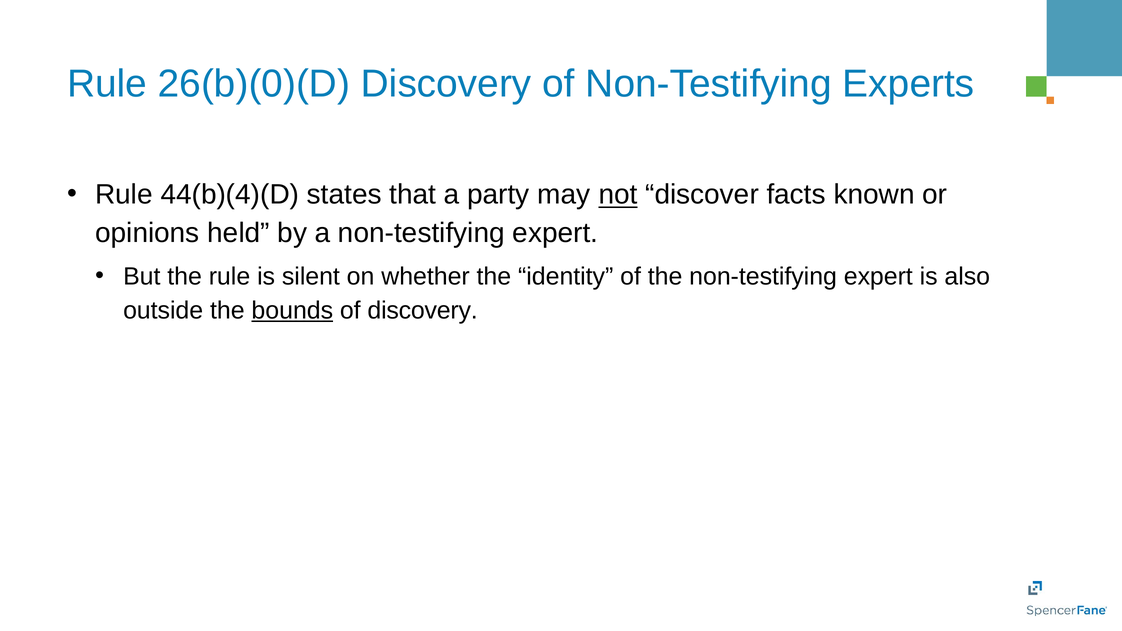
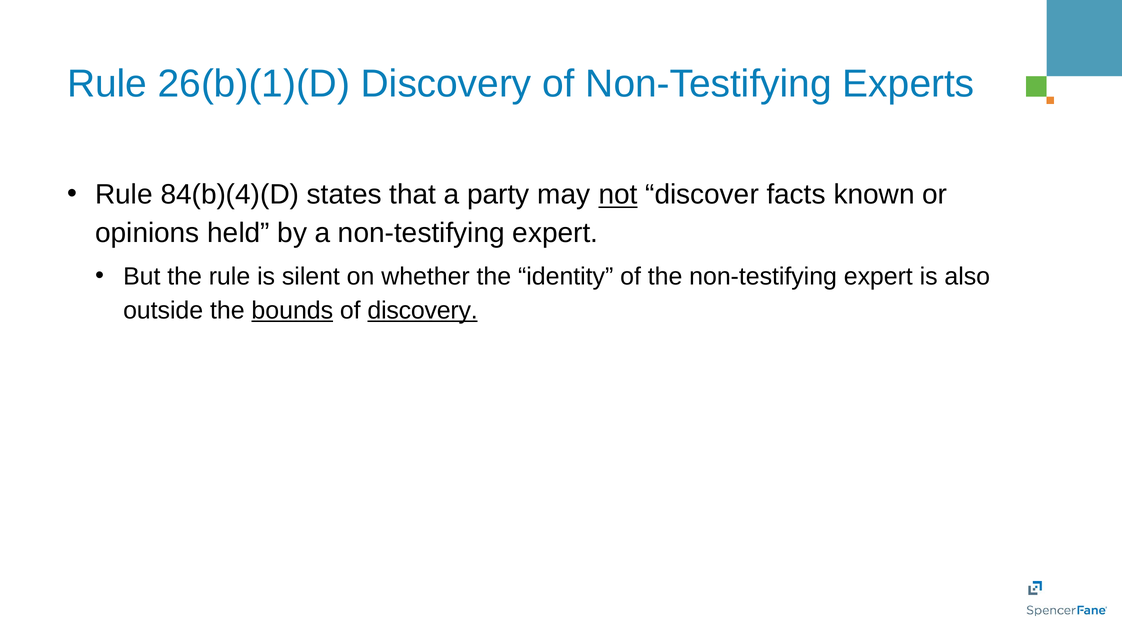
26(b)(0)(D: 26(b)(0)(D -> 26(b)(1)(D (254, 84)
44(b)(4)(D: 44(b)(4)(D -> 84(b)(4)(D (230, 195)
discovery underline: none -> present (423, 311)
